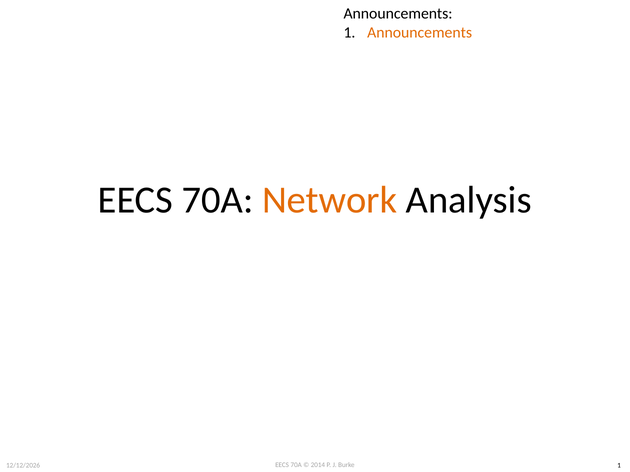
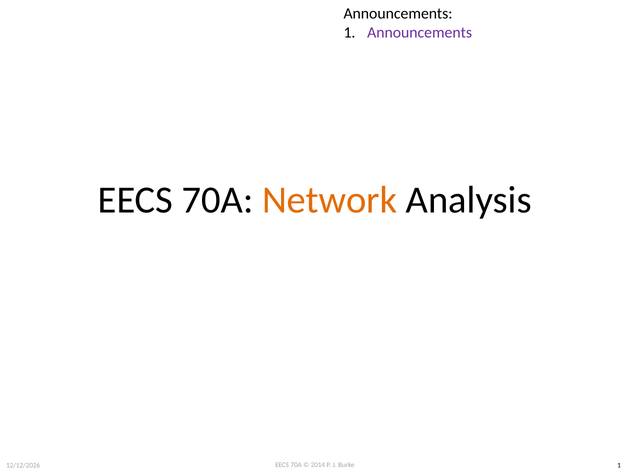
Announcements colour: orange -> purple (420, 33)
